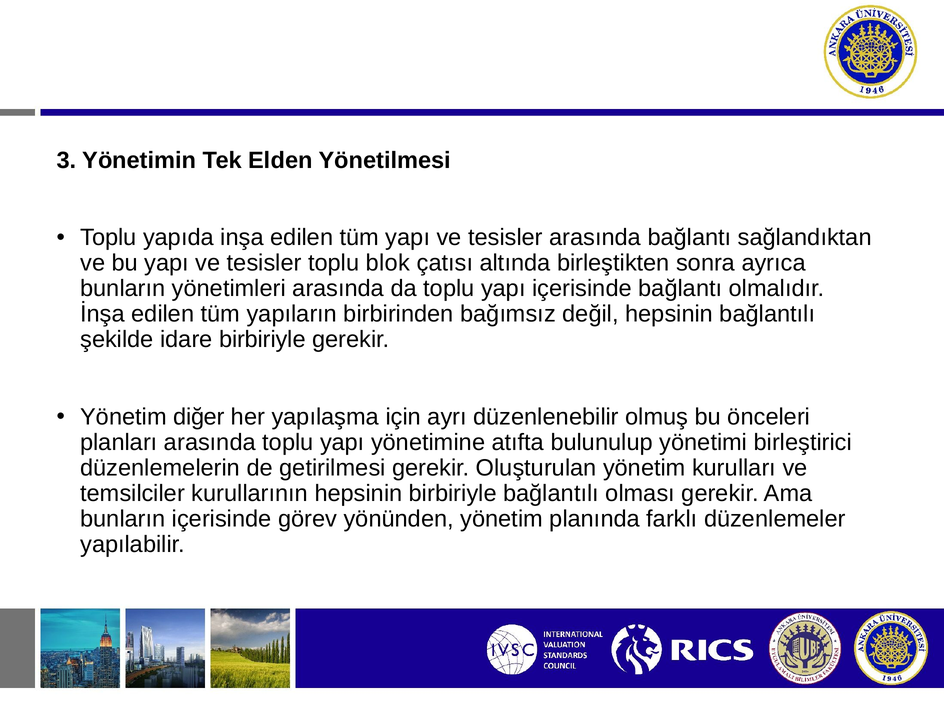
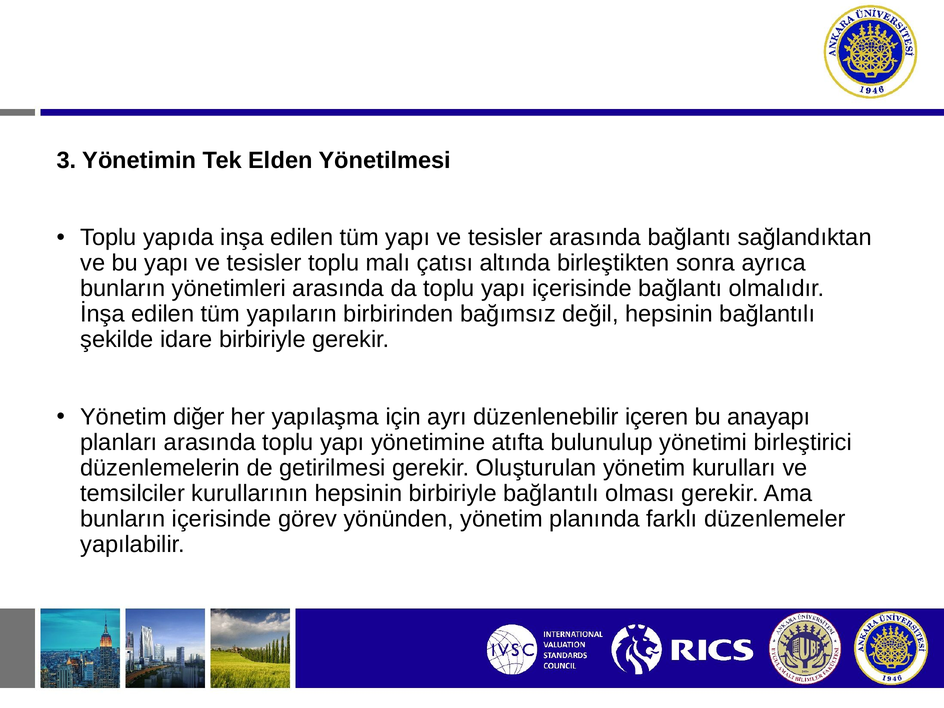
blok: blok -> malı (388, 263)
olmuş: olmuş -> içeren (657, 417)
önceleri: önceleri -> anayapı (769, 417)
